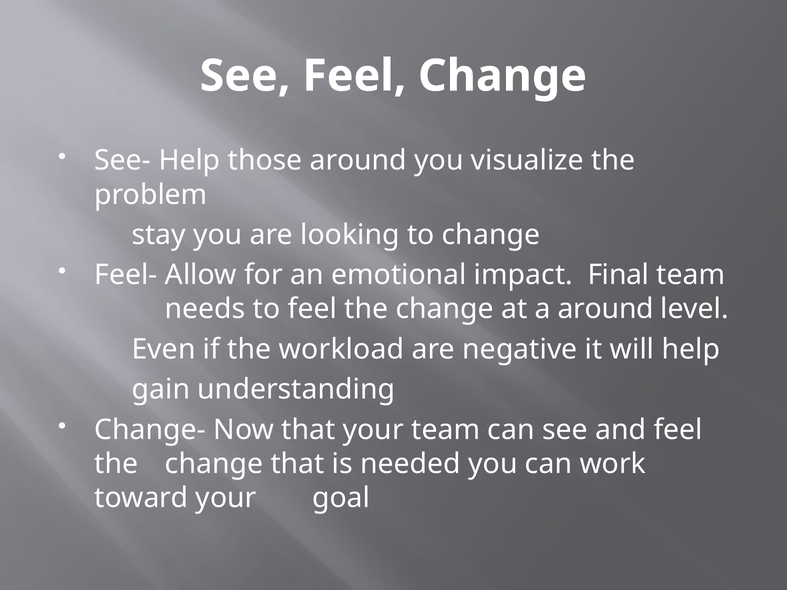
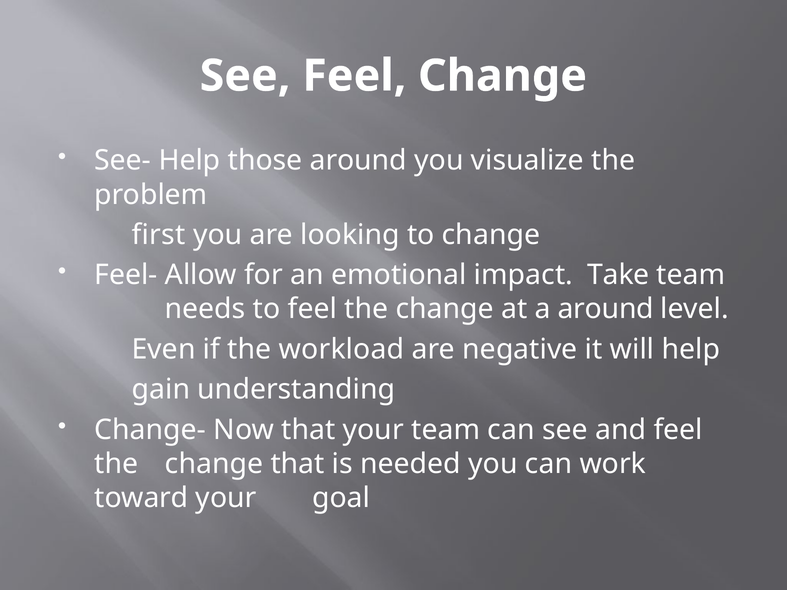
stay: stay -> first (159, 235)
Final: Final -> Take (618, 275)
